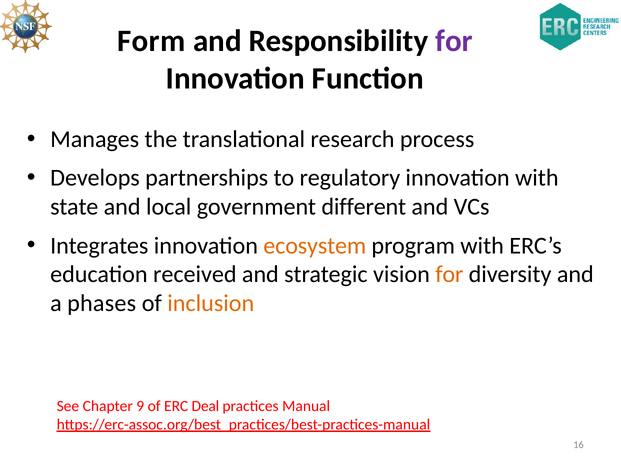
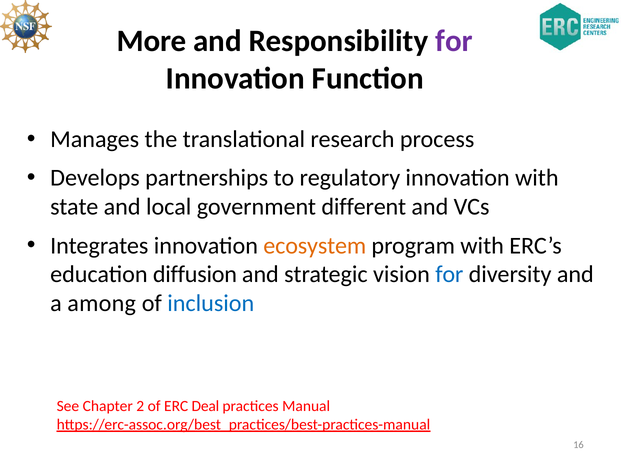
Form: Form -> More (152, 41)
received: received -> diffusion (195, 274)
for colour: orange -> blue (449, 274)
phases: phases -> among (102, 303)
inclusion colour: orange -> blue (211, 303)
9: 9 -> 2 (140, 406)
